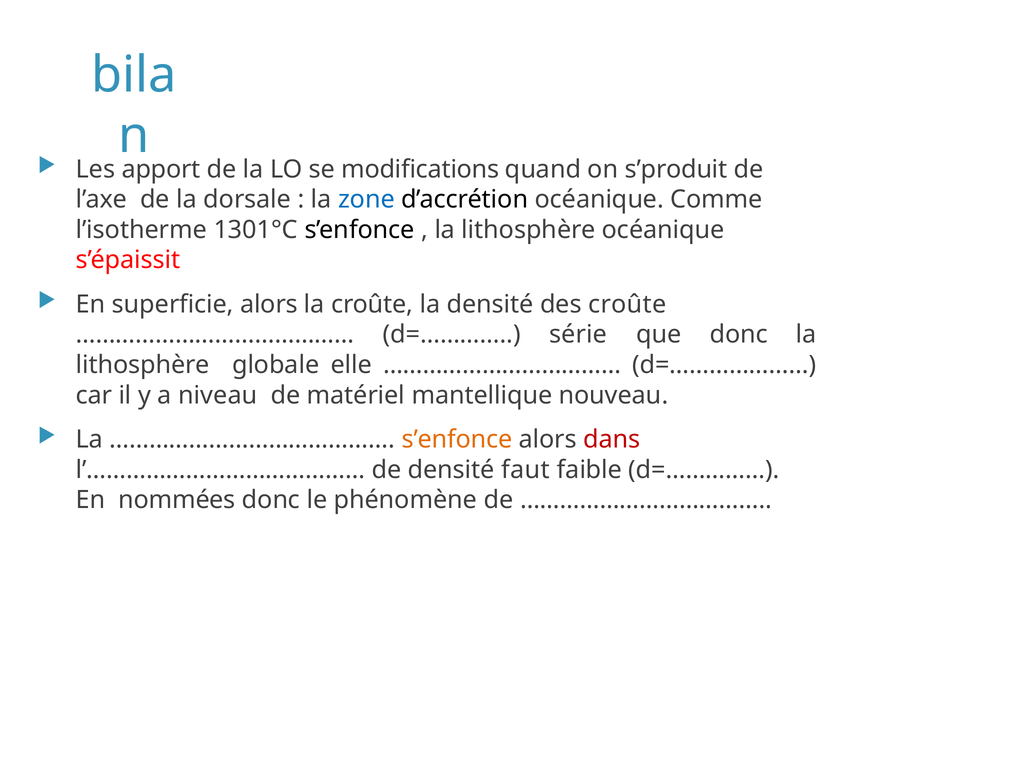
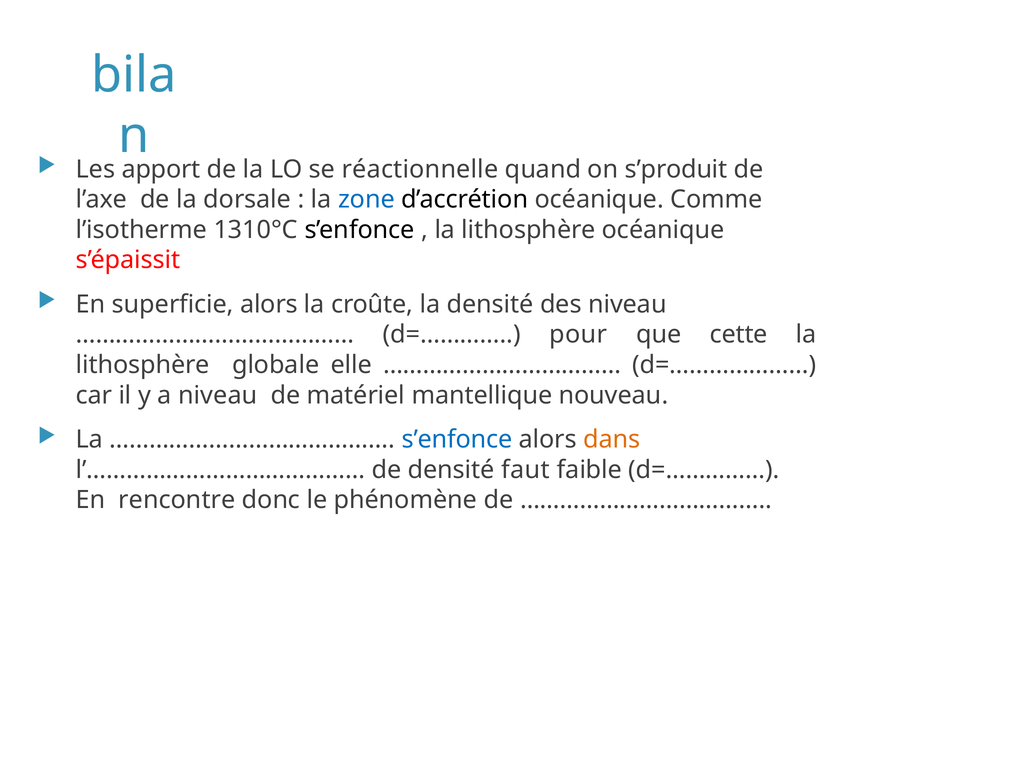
modifications: modifications -> réactionnelle (420, 169)
1301°C: 1301°C -> 1310°C (256, 230)
des croûte: croûte -> niveau (627, 305)
série: série -> pour (578, 335)
que donc: donc -> cette (739, 335)
s’enfonce colour: orange -> blue (457, 440)
dans colour: red -> orange (612, 440)
nommées: nommées -> rencontre (177, 500)
